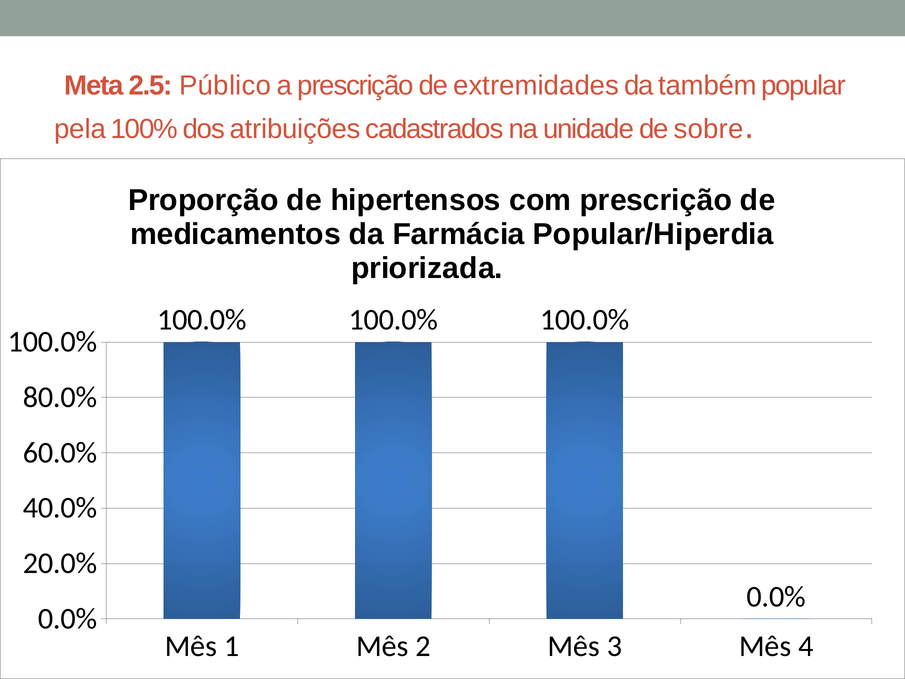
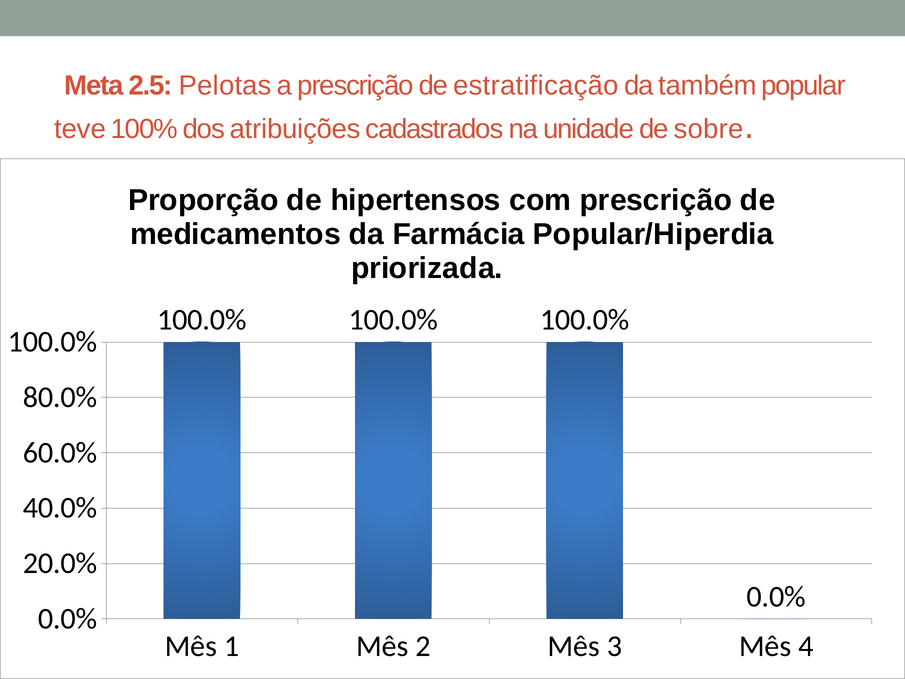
Público: Público -> Pelotas (225, 85)
extremidades: extremidades -> estratificação (536, 85)
pela: pela -> teve (80, 129)
